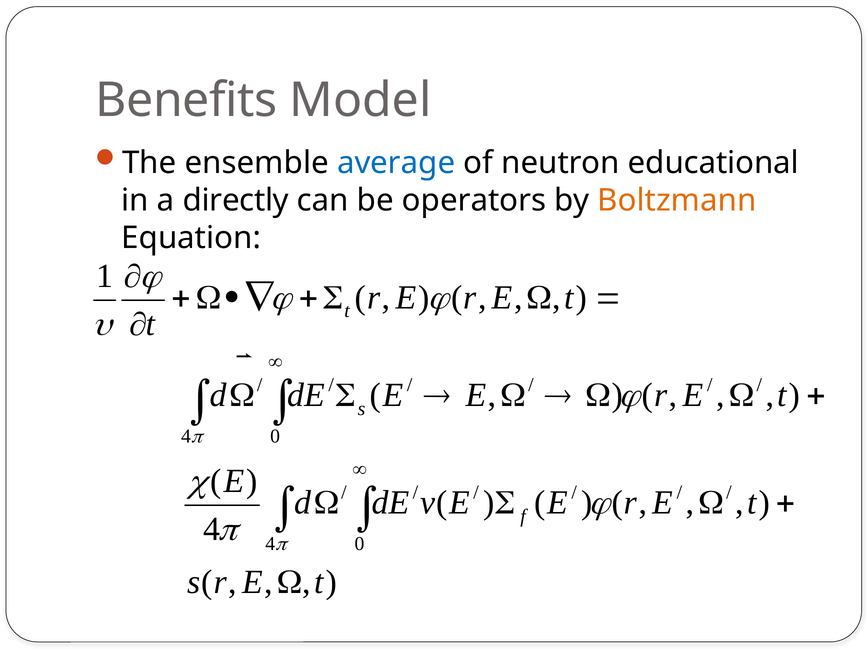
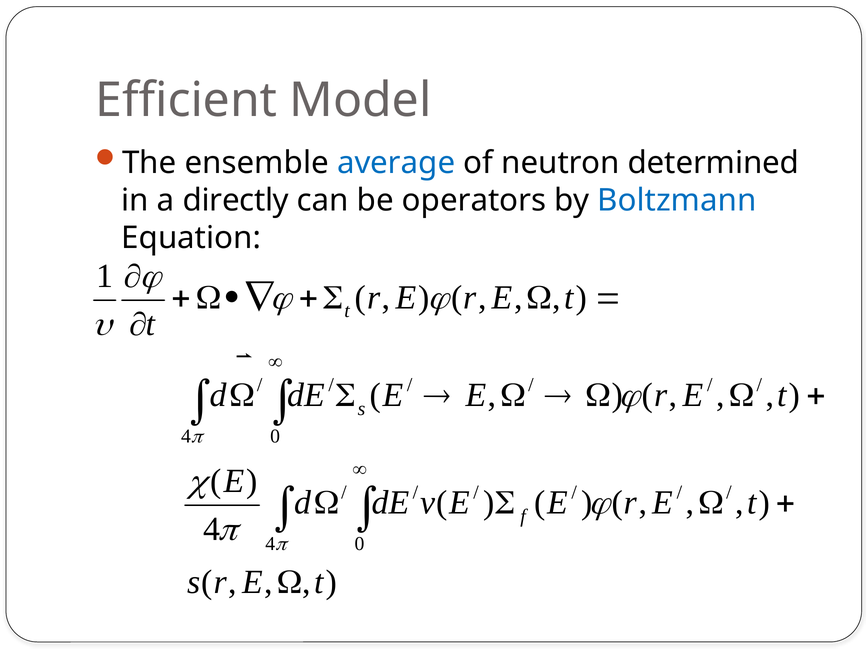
Benefits: Benefits -> Efficient (186, 100)
educational: educational -> determined (713, 163)
Boltzmann colour: orange -> blue (677, 200)
